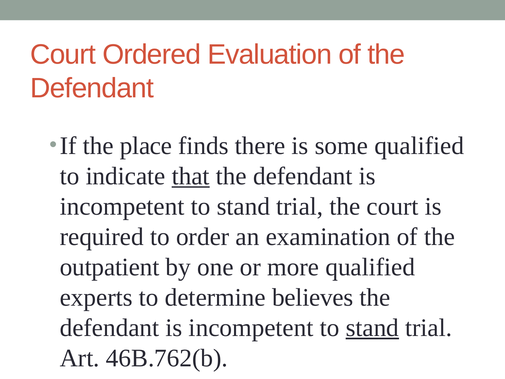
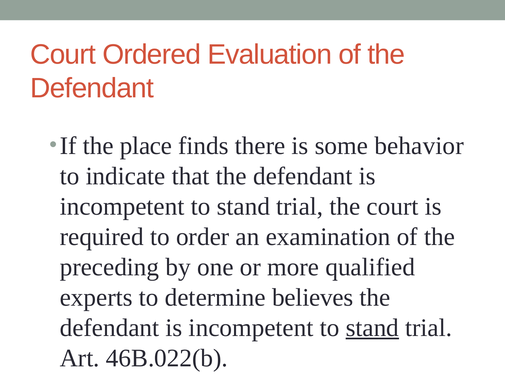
some qualified: qualified -> behavior (419, 146)
that underline: present -> none (191, 176)
outpatient: outpatient -> preceding (109, 267)
46B.762(b: 46B.762(b -> 46B.022(b (167, 358)
